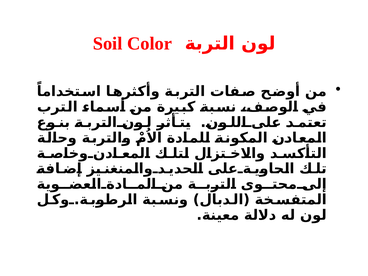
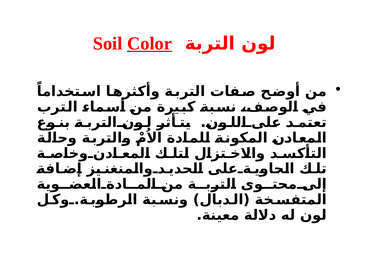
Color underline: none -> present (150, 43)
